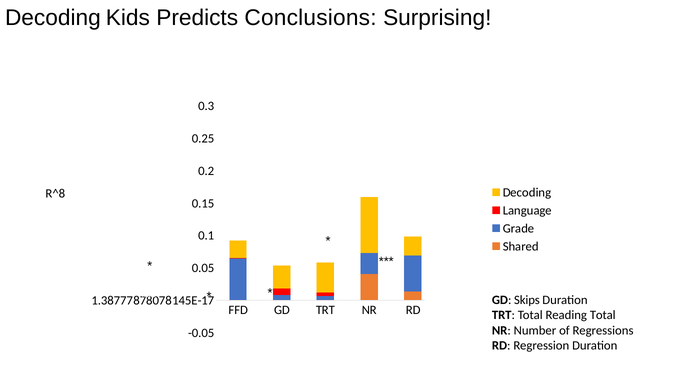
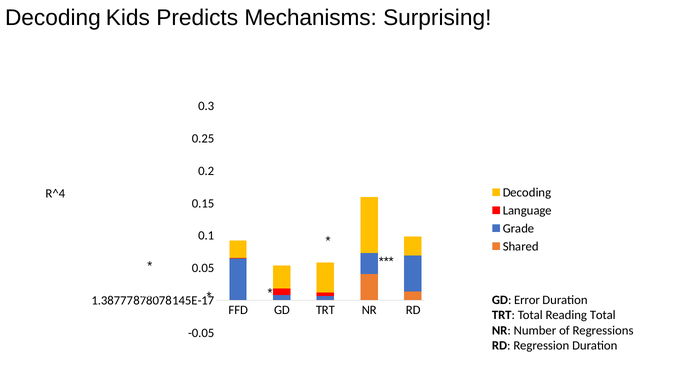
Conclusions: Conclusions -> Mechanisms (311, 18)
R^8: R^8 -> R^4 (55, 194)
Skips: Skips -> Error (527, 300)
